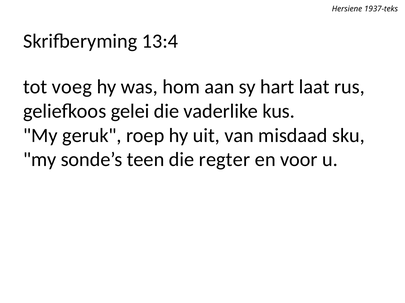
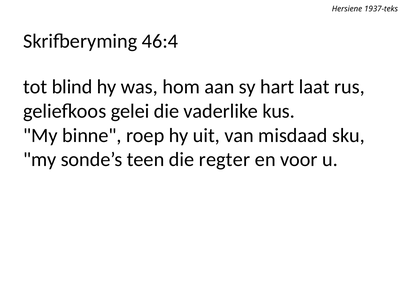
13:4: 13:4 -> 46:4 (160, 41)
voeg: voeg -> blind (72, 87)
geruk: geruk -> binne (92, 136)
